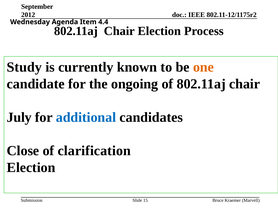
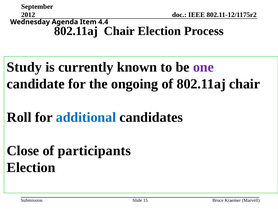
one colour: orange -> purple (203, 67)
July: July -> Roll (19, 117)
clarification: clarification -> participants (94, 150)
